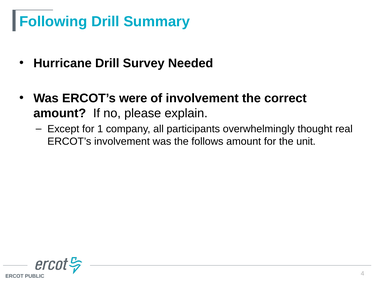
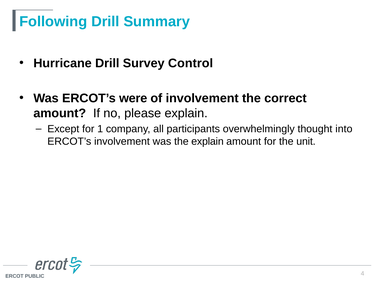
Needed: Needed -> Control (191, 63)
real: real -> into (344, 129)
the follows: follows -> explain (207, 142)
